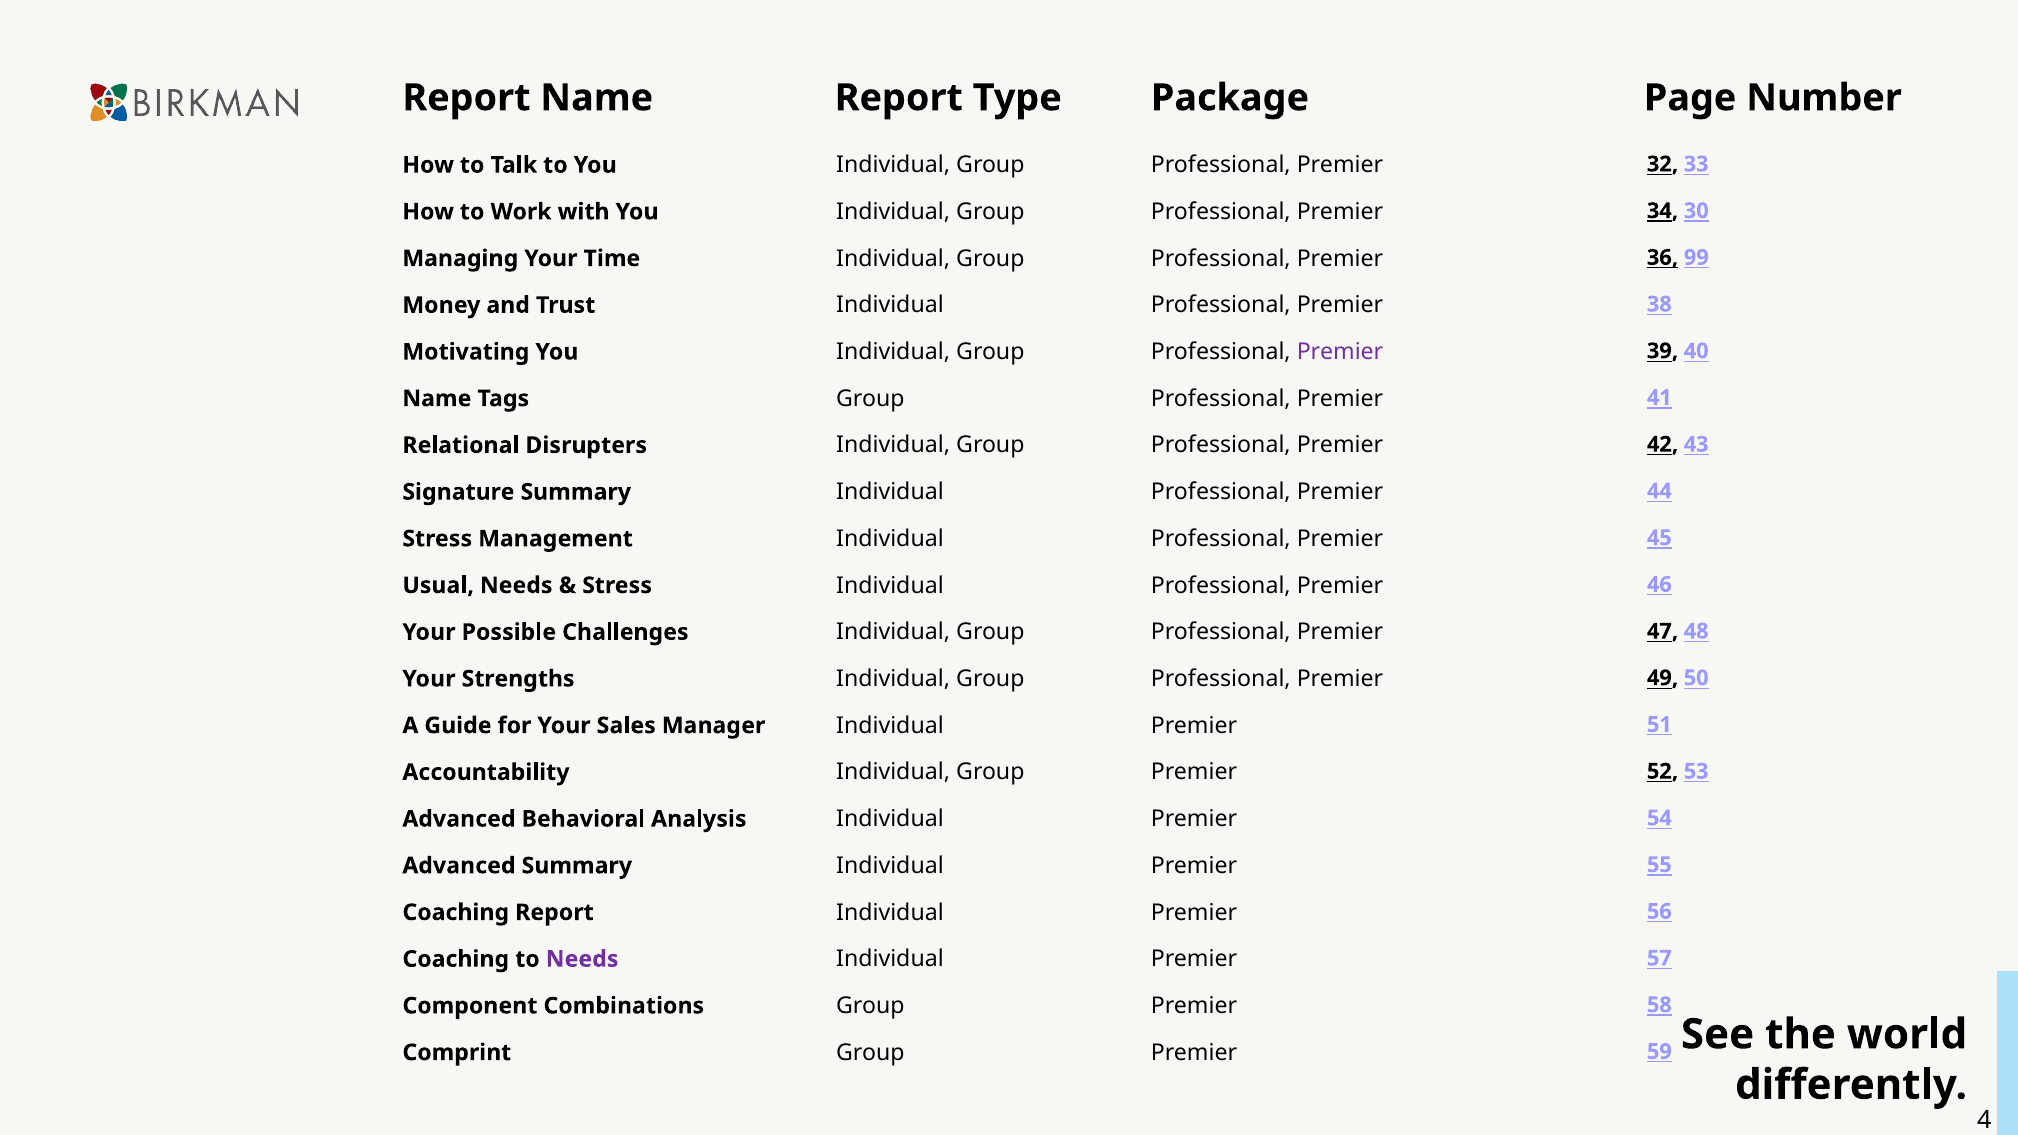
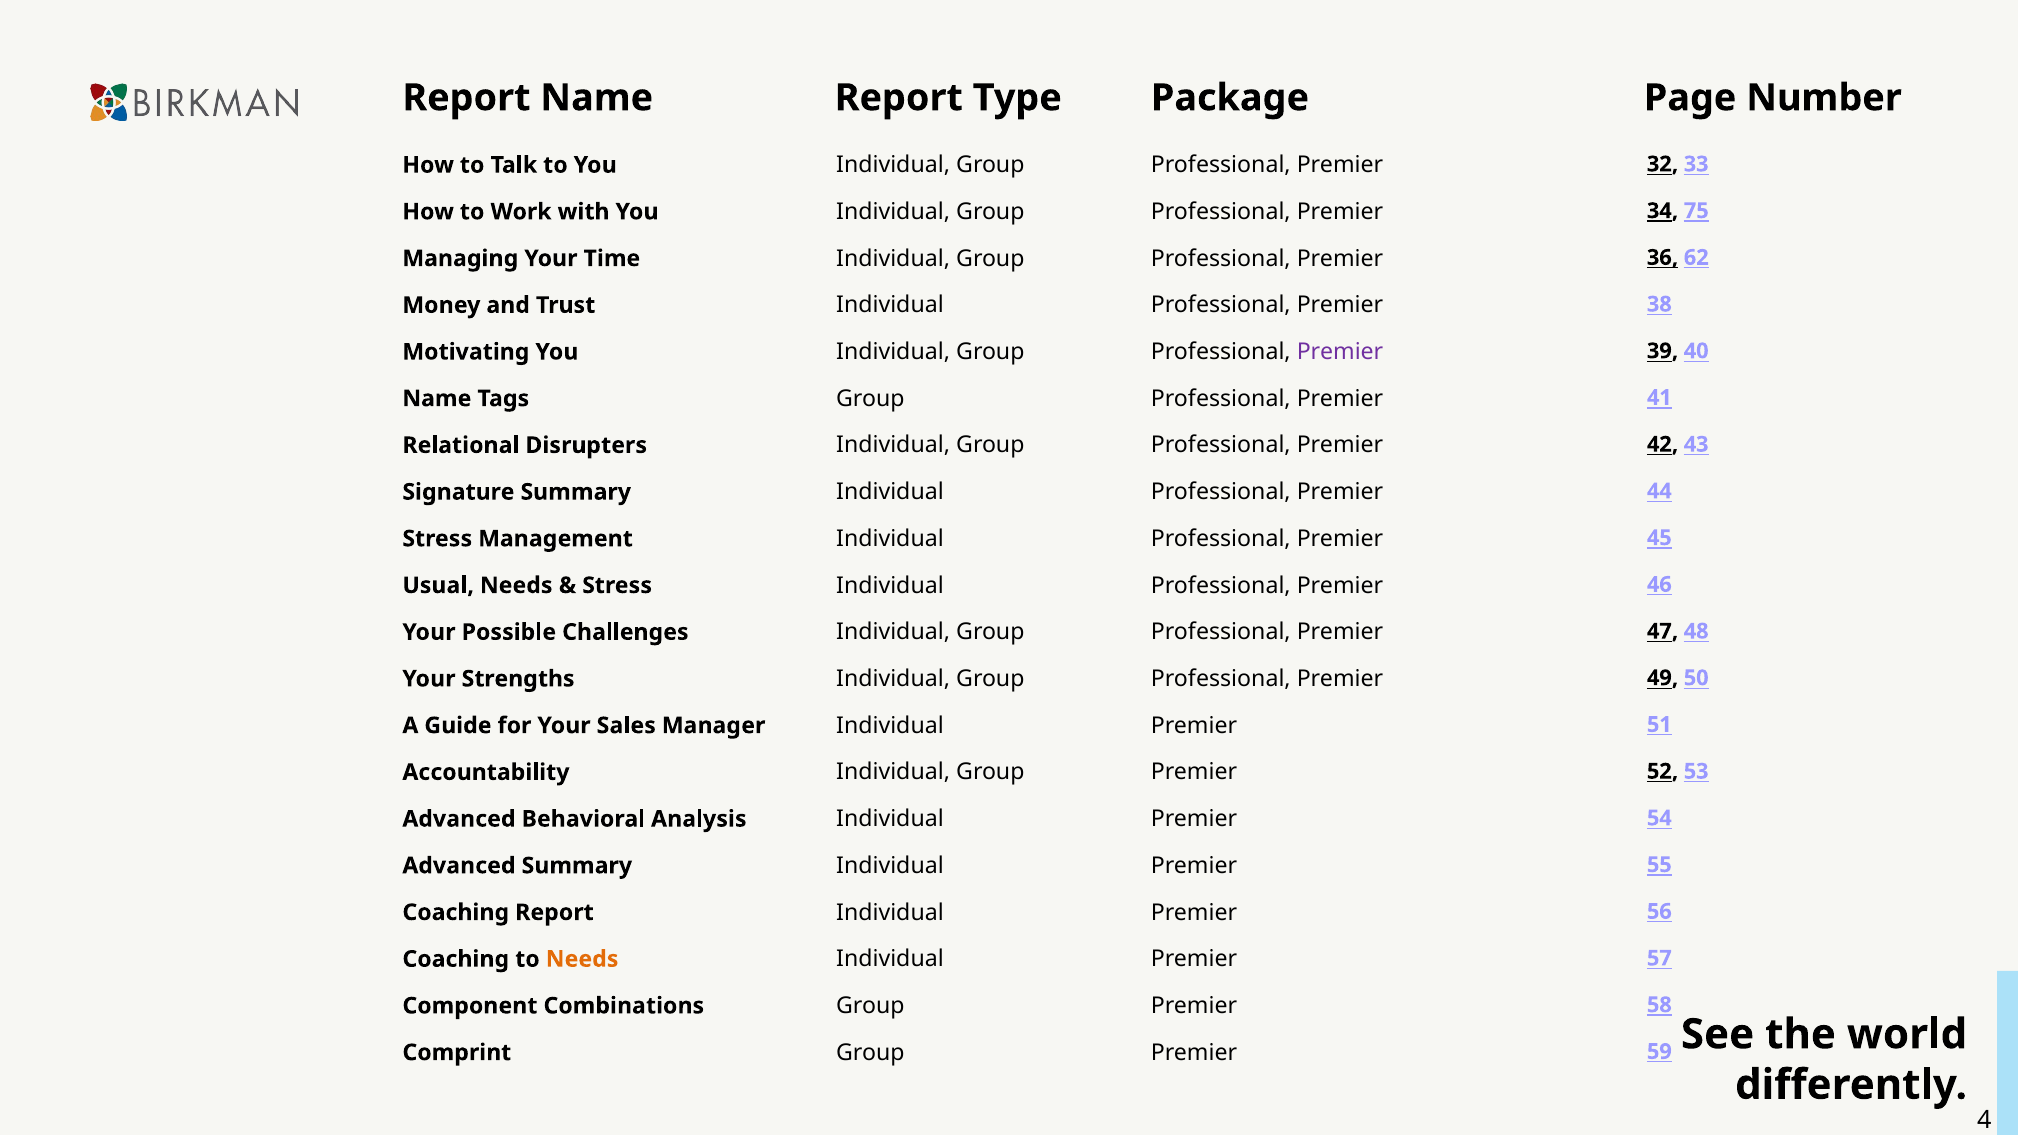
30: 30 -> 75 (1696, 211)
99: 99 -> 62 (1696, 258)
Needs colour: purple -> orange (582, 959)
